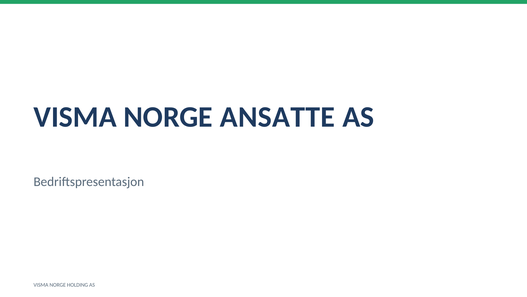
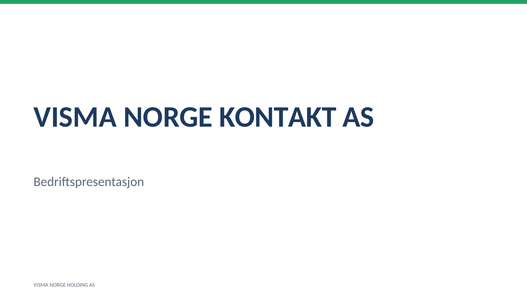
ANSATTE: ANSATTE -> KONTAKT (278, 117)
